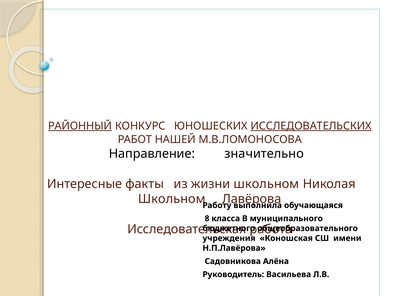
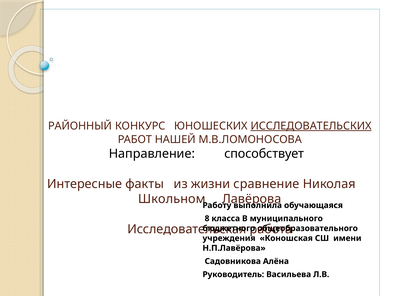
РАЙОННЫЙ underline: present -> none (80, 126)
значительно: значительно -> способствует (264, 154)
жизни школьном: школьном -> сравнение (266, 184)
